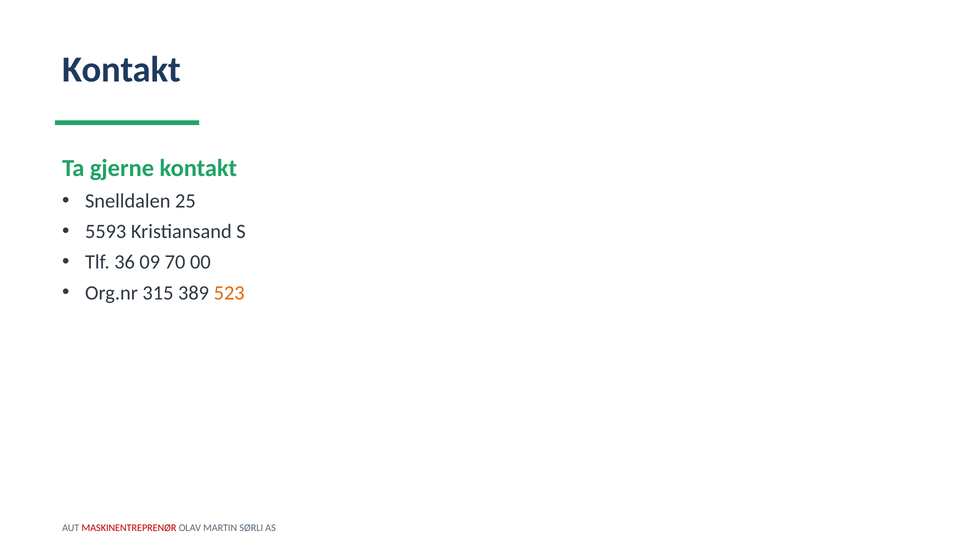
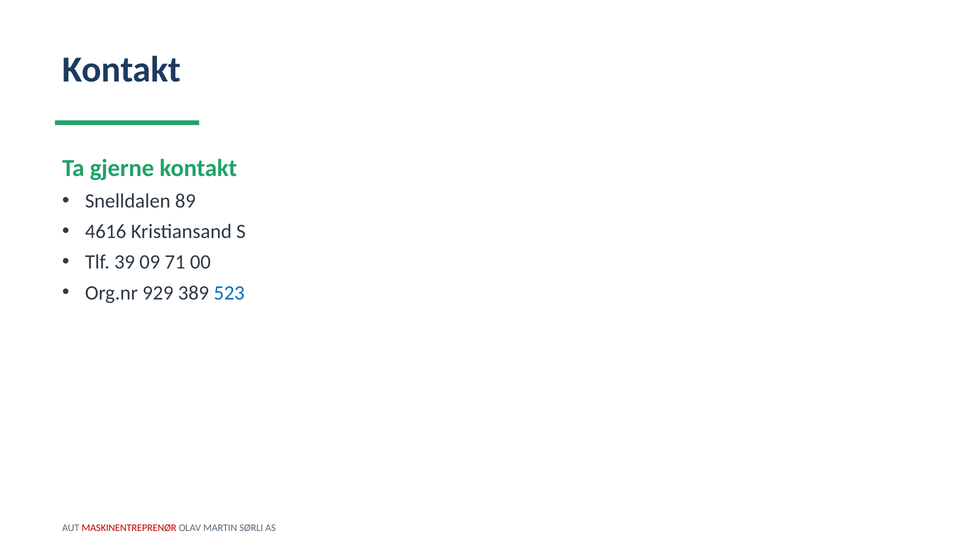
25: 25 -> 89 (185, 201)
5593: 5593 -> 4616 (106, 231)
36: 36 -> 39 (125, 262)
70: 70 -> 71 (175, 262)
315: 315 -> 929 (158, 293)
523 colour: orange -> blue (229, 293)
